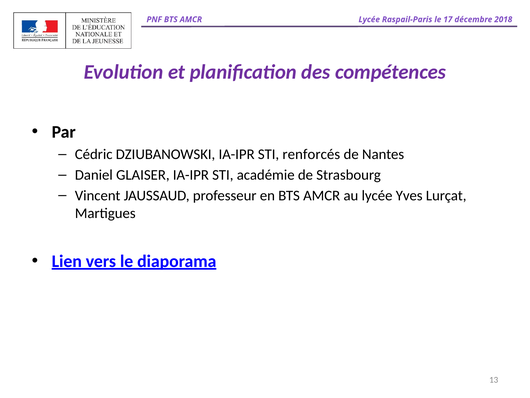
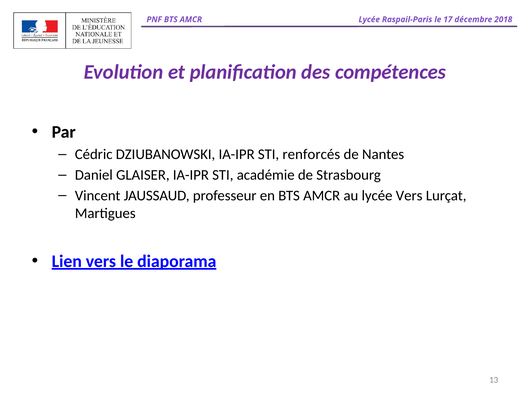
lycée Yves: Yves -> Vers (409, 195)
